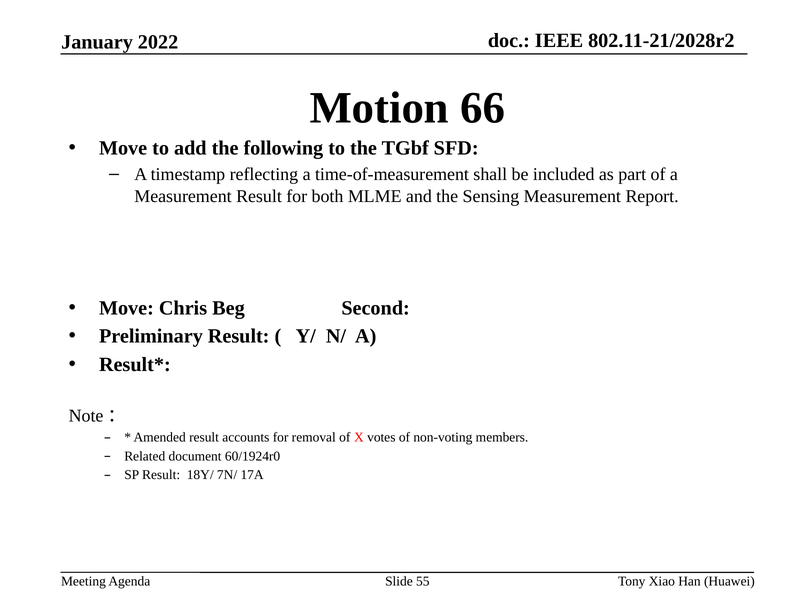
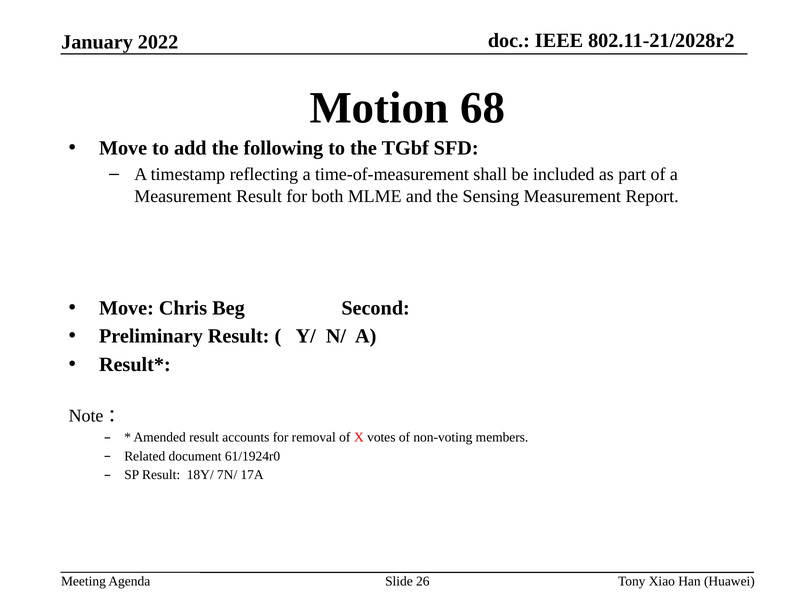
66: 66 -> 68 (483, 108)
60/1924r0: 60/1924r0 -> 61/1924r0 (253, 456)
55: 55 -> 26 (423, 581)
